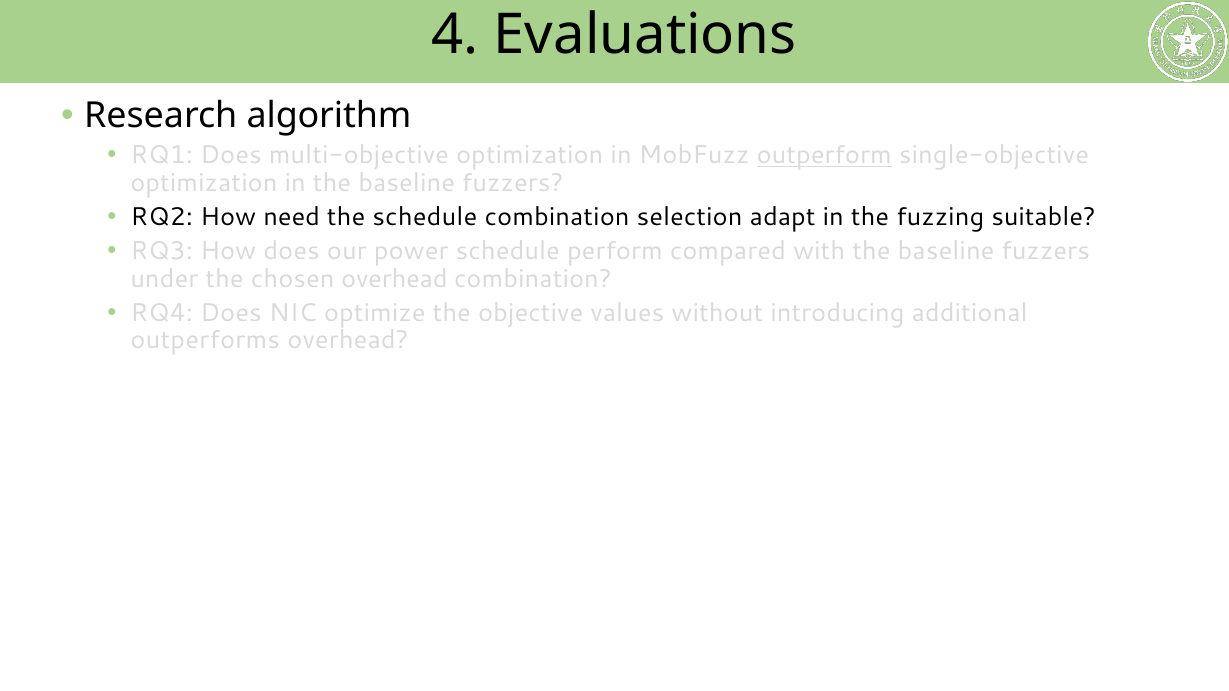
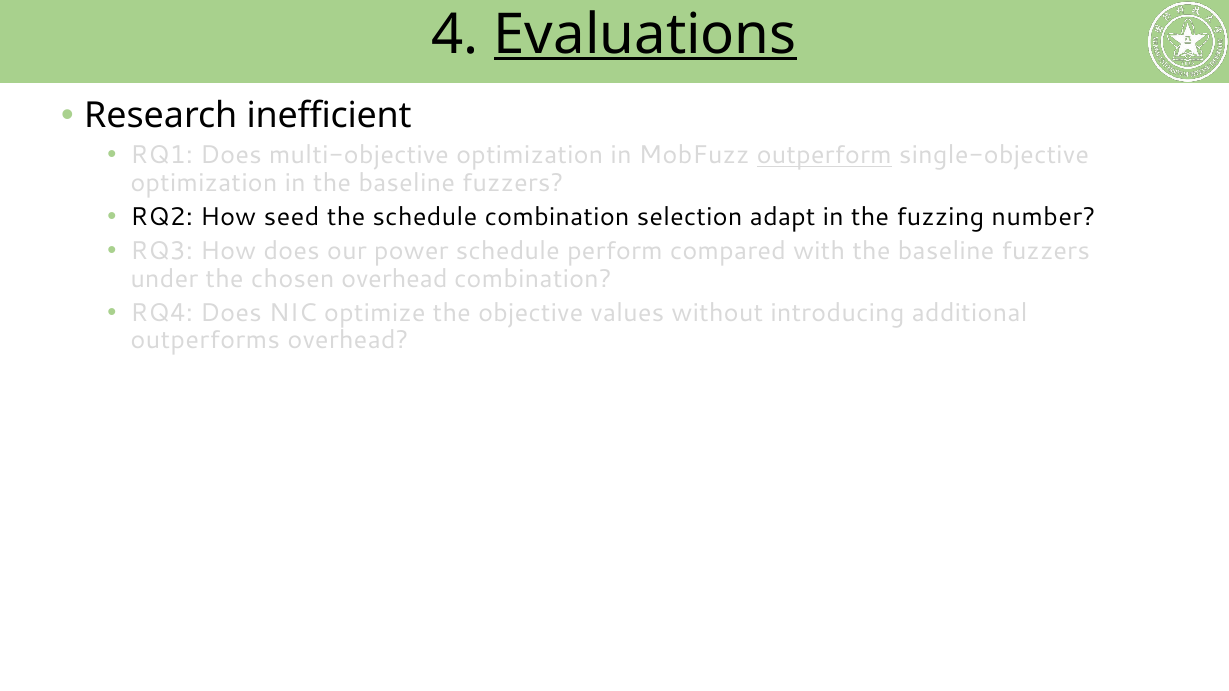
Evaluations underline: none -> present (645, 35)
algorithm: algorithm -> inefficient (329, 116)
need: need -> seed (291, 217)
suitable: suitable -> number (1043, 217)
